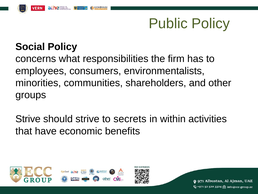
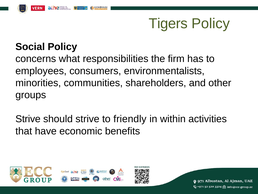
Public: Public -> Tigers (168, 23)
secrets: secrets -> friendly (130, 119)
